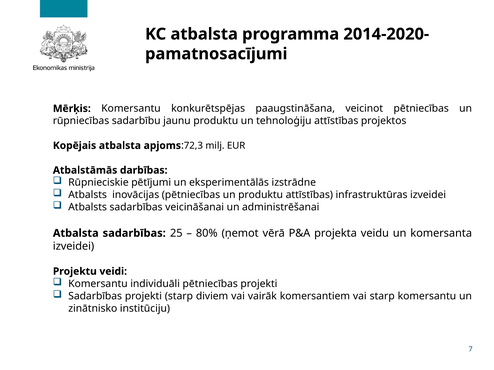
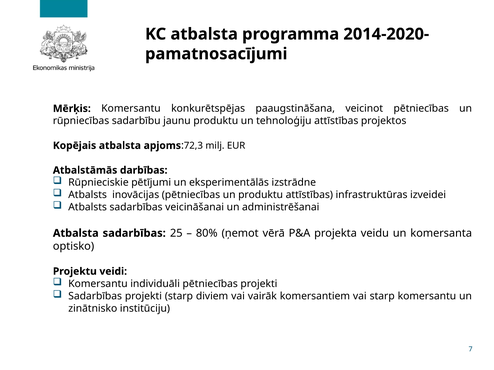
izveidei: izveidei -> optisko (74, 247)
